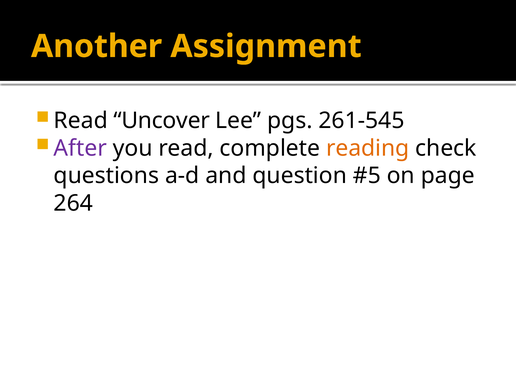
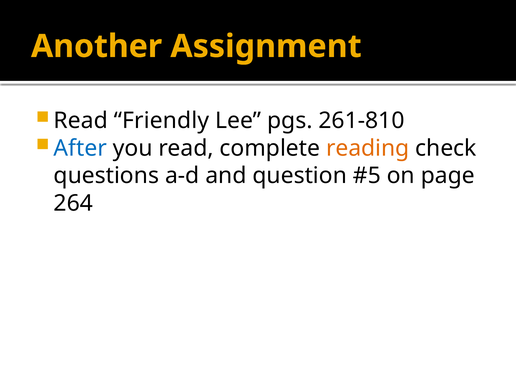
Uncover: Uncover -> Friendly (161, 121)
261-545: 261-545 -> 261-810 (362, 121)
After colour: purple -> blue (80, 148)
